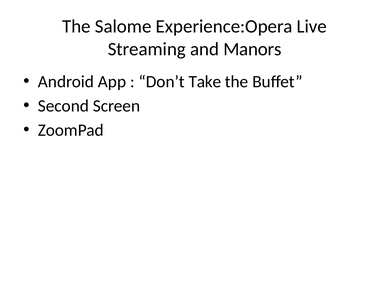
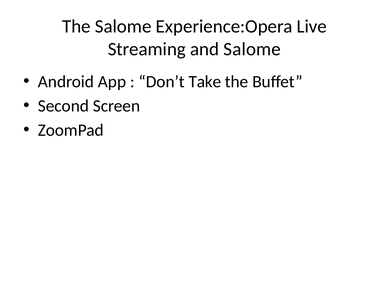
and Manors: Manors -> Salome (252, 49)
